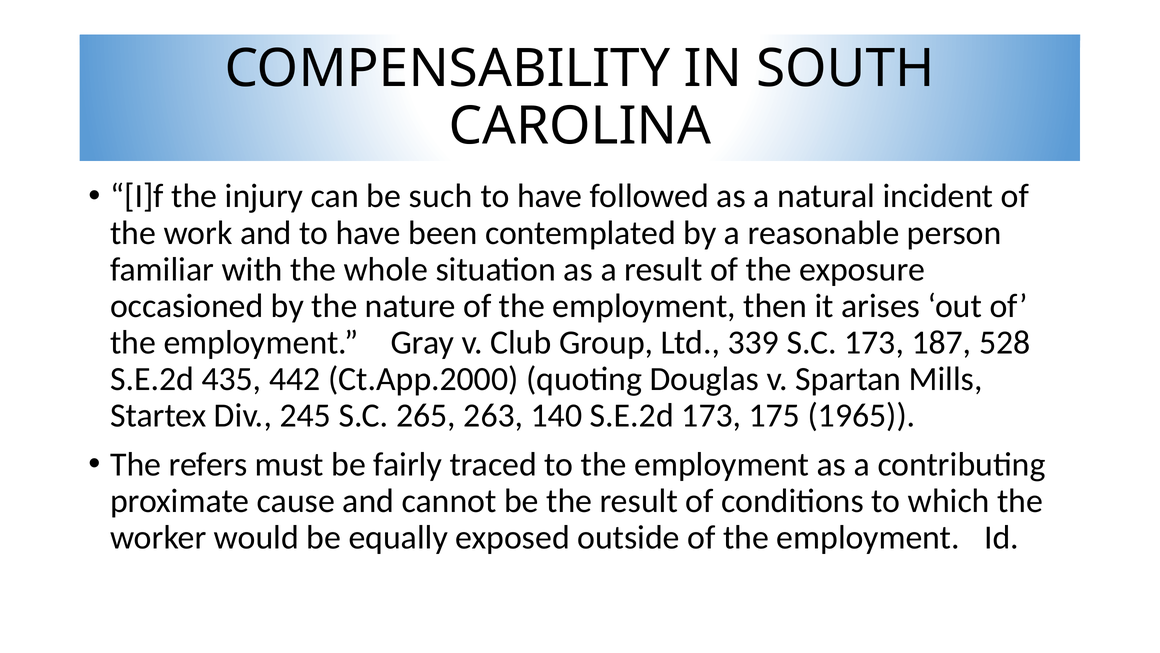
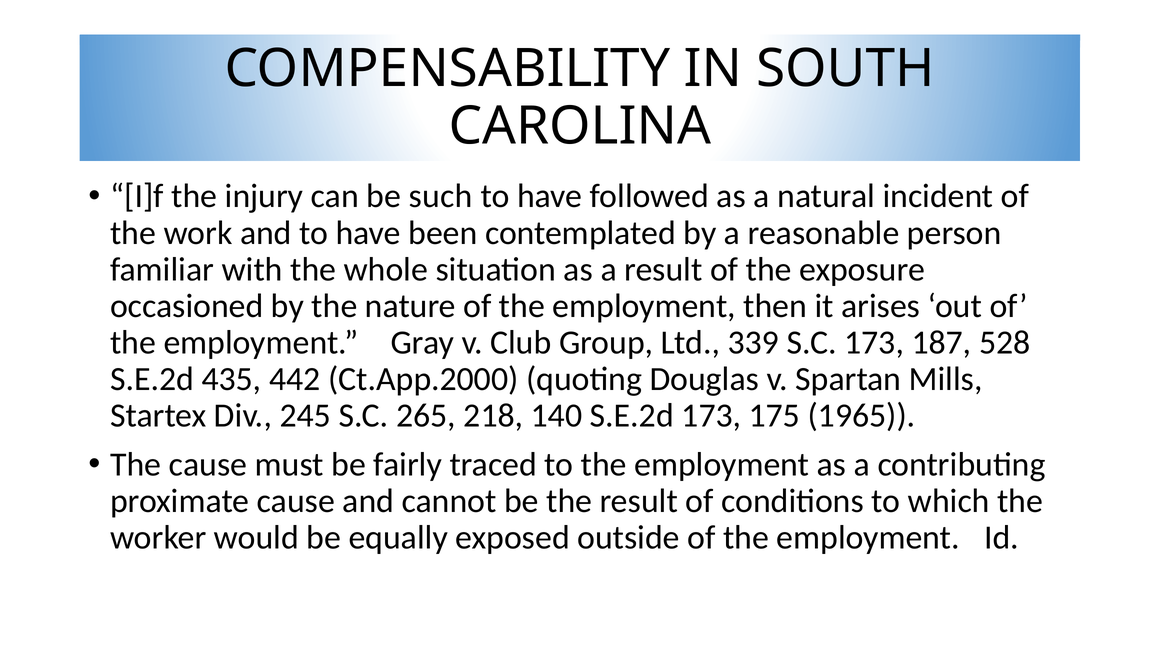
263: 263 -> 218 (493, 415)
The refers: refers -> cause (208, 464)
